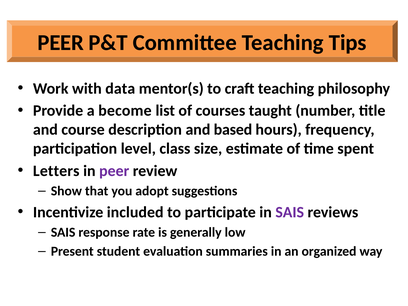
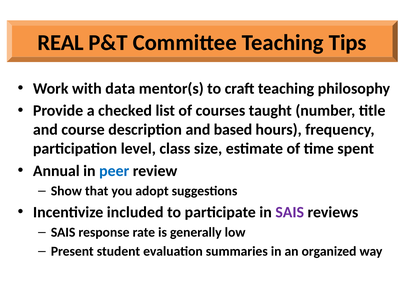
PEER: PEER -> REAL (61, 43)
become: become -> checked (125, 111)
Letters: Letters -> Annual (56, 171)
peer colour: purple -> blue (114, 171)
